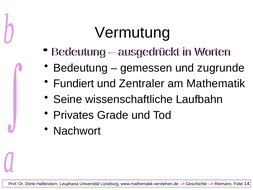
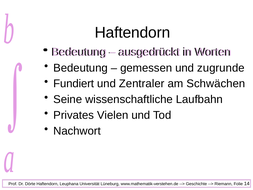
Vermutung: Vermutung -> Haftendorn (132, 33)
Mathematik: Mathematik -> Schwächen (216, 84)
Grade: Grade -> Vielen (113, 115)
